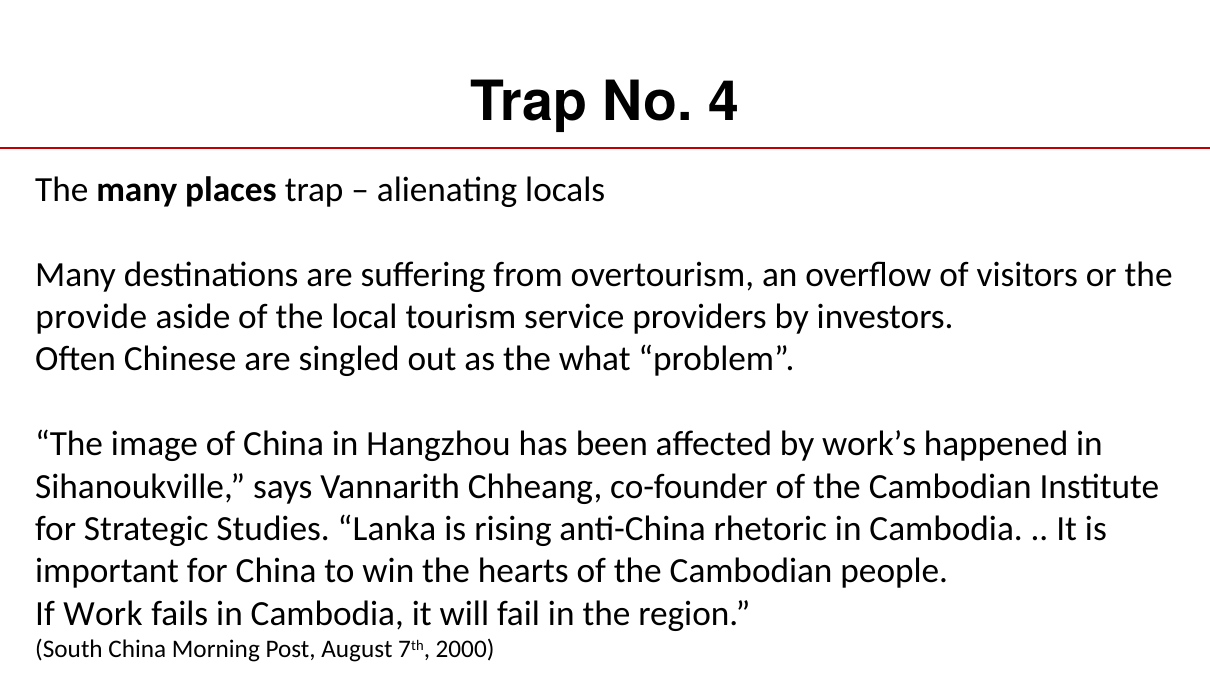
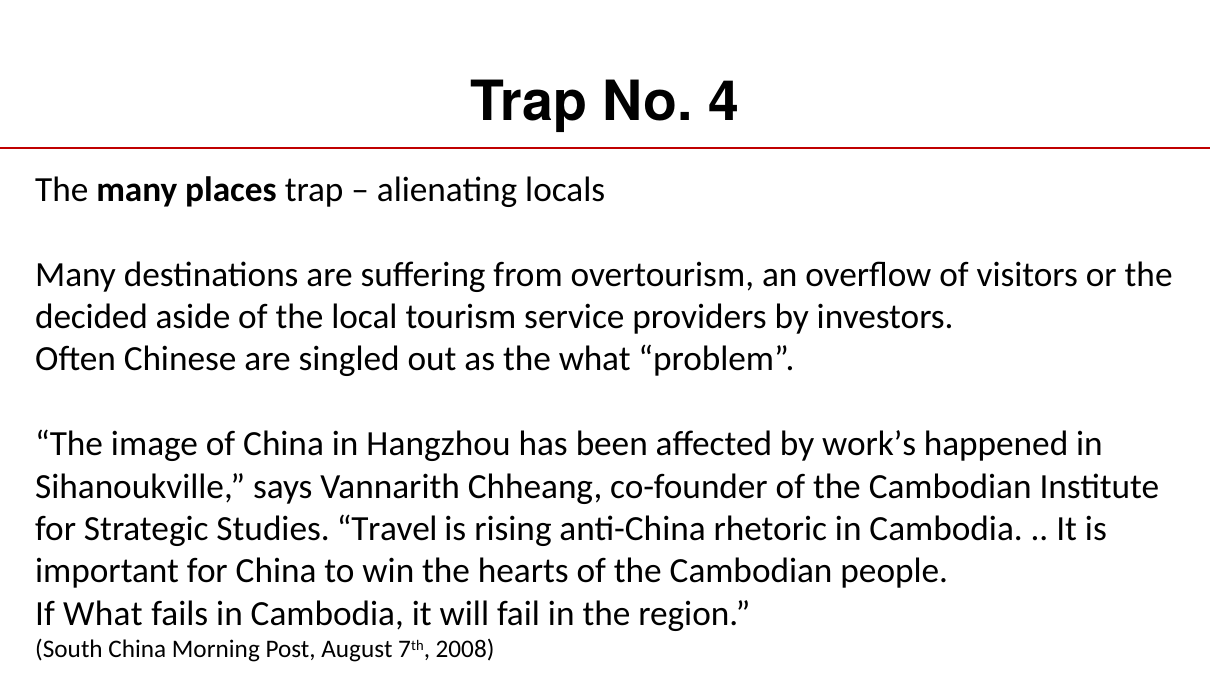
provide: provide -> decided (92, 317)
Lanka: Lanka -> Travel (387, 529)
If Work: Work -> What (103, 613)
2000: 2000 -> 2008 (465, 649)
